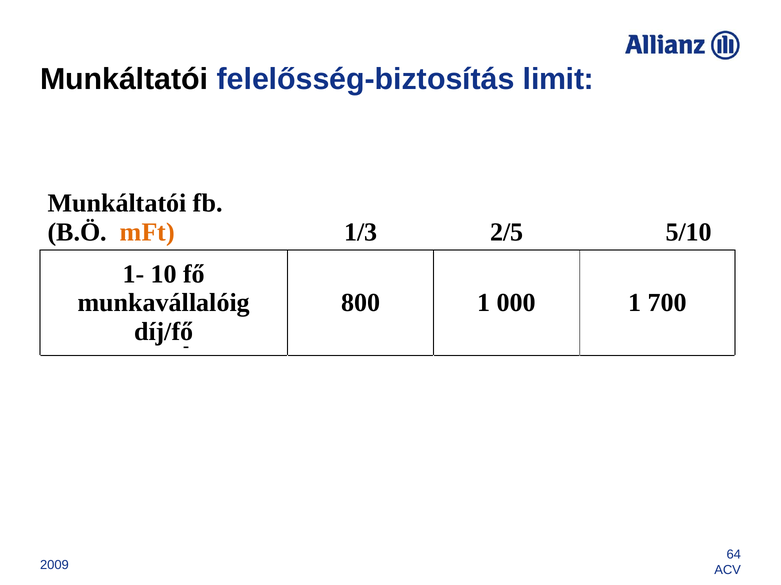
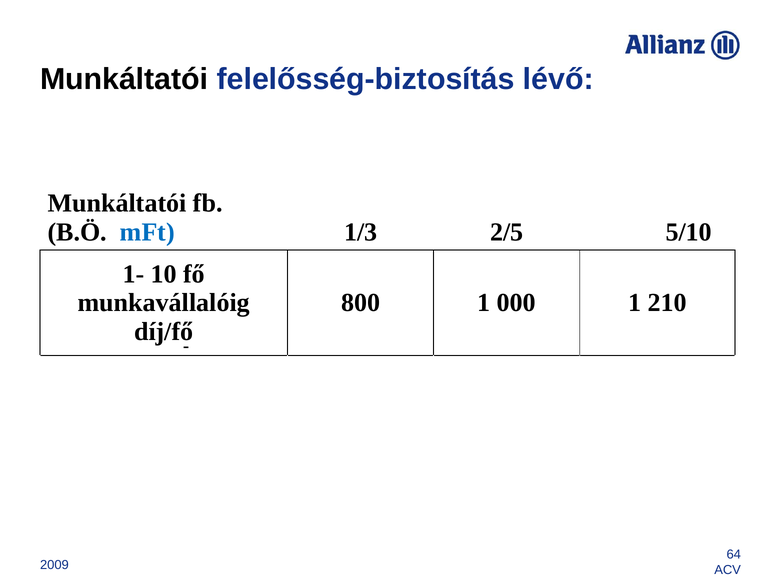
limit: limit -> lévő (558, 79)
mFt colour: orange -> blue (147, 232)
700: 700 -> 210 (667, 303)
